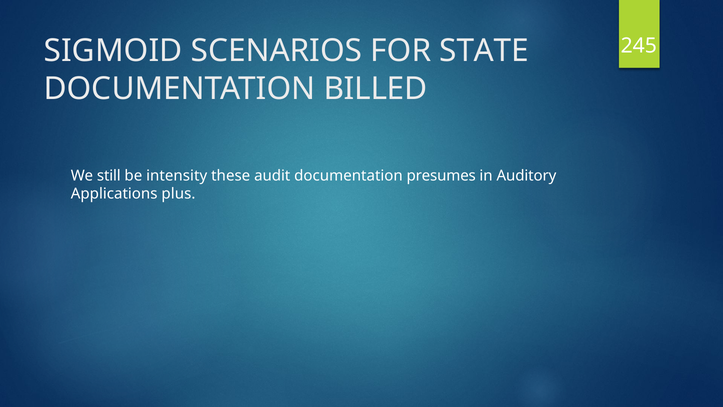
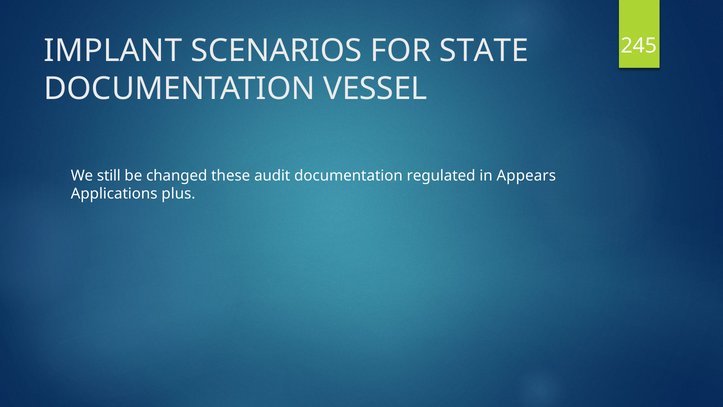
SIGMOID: SIGMOID -> IMPLANT (113, 51)
BILLED: BILLED -> VESSEL (375, 89)
intensity: intensity -> changed (177, 175)
presumes: presumes -> regulated (441, 175)
Auditory: Auditory -> Appears (526, 175)
